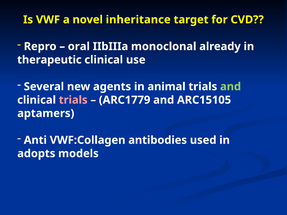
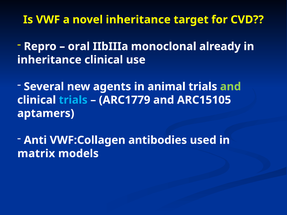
therapeutic: therapeutic -> inheritance (49, 60)
trials colour: pink -> light blue (73, 100)
adopts: adopts -> matrix (36, 154)
